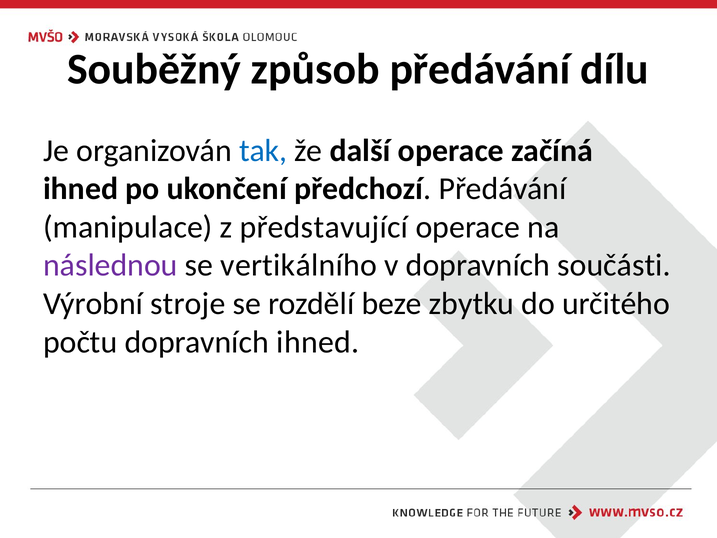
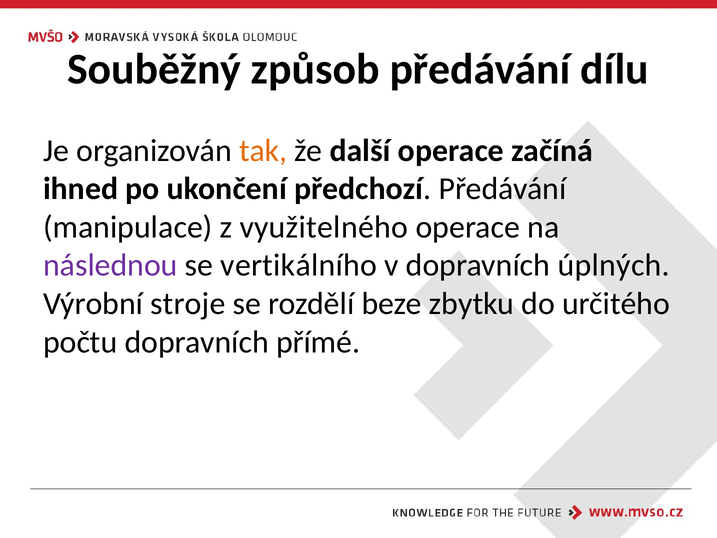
tak colour: blue -> orange (263, 150)
představující: představující -> využitelného (324, 227)
součásti: součásti -> úplných (614, 265)
dopravních ihned: ihned -> přímé (318, 342)
